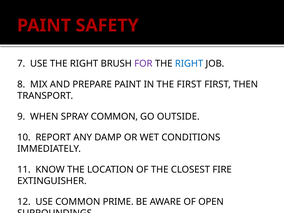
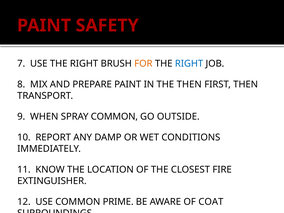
FOR colour: purple -> orange (143, 64)
THE FIRST: FIRST -> THEN (189, 84)
OPEN: OPEN -> COAT (211, 202)
